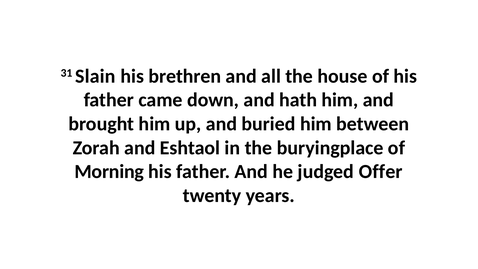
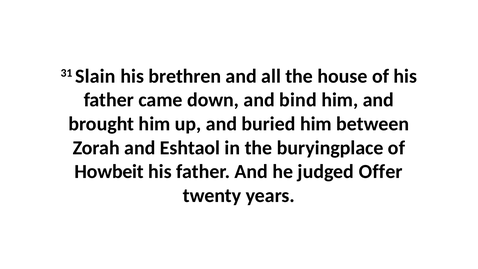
hath: hath -> bind (298, 100)
Morning: Morning -> Howbeit (109, 172)
